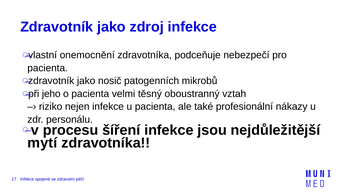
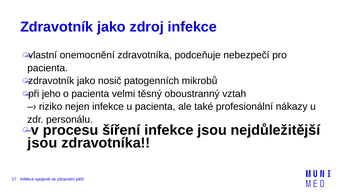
mytí: mytí -> jsou (42, 143)
